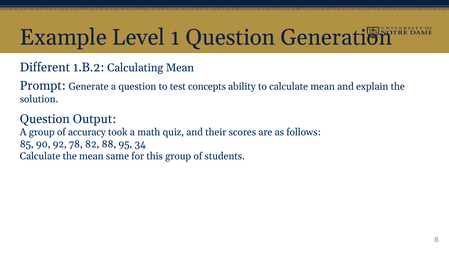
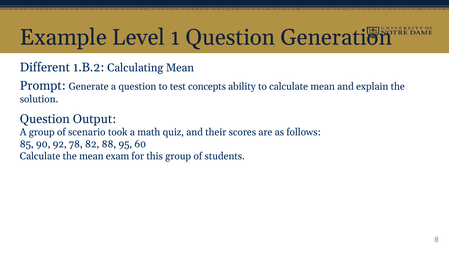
accuracy: accuracy -> scenario (87, 132)
34: 34 -> 60 (140, 144)
same: same -> exam (118, 156)
